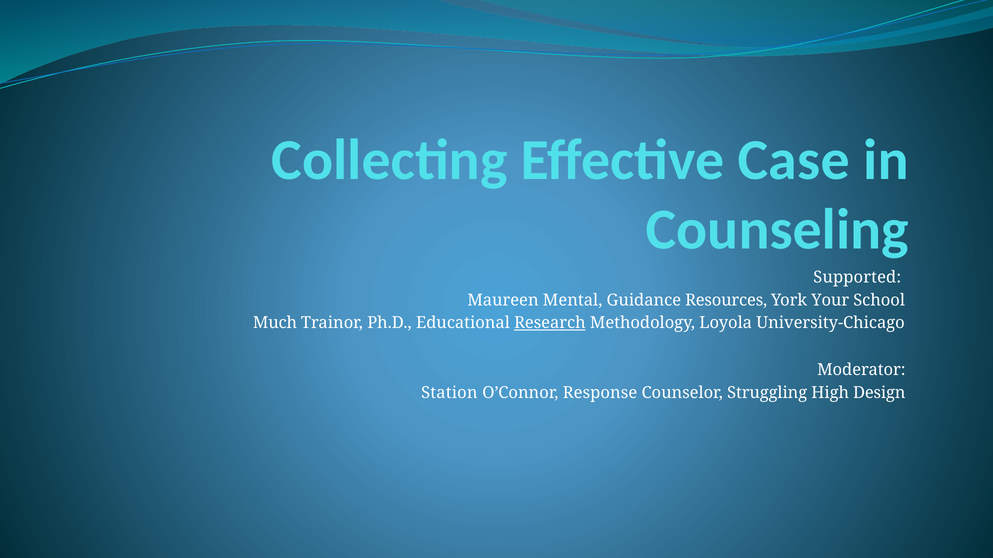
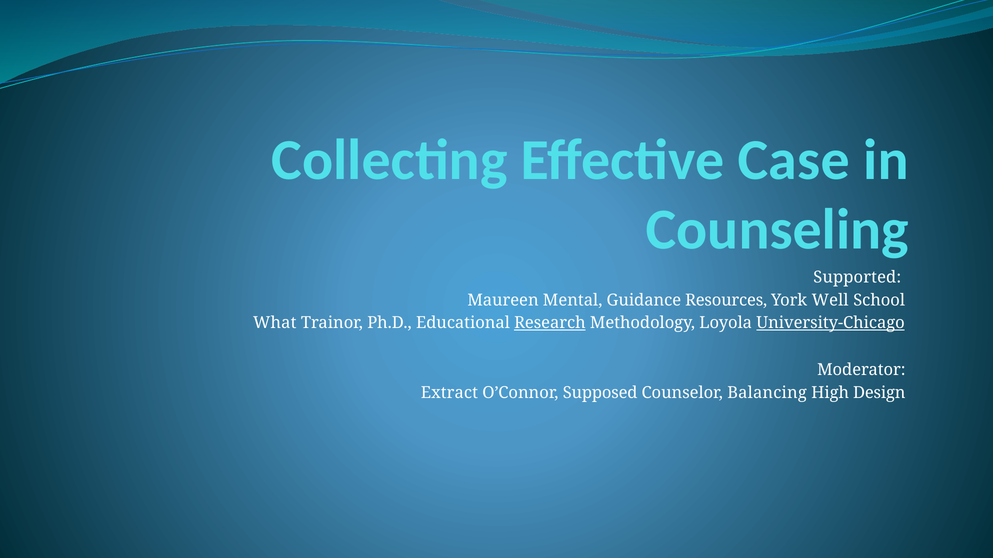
Your: Your -> Well (830, 300)
Much: Much -> What (275, 323)
University-Chicago underline: none -> present (831, 323)
Station: Station -> Extract (449, 393)
Response: Response -> Supposed (600, 393)
Struggling: Struggling -> Balancing (767, 393)
